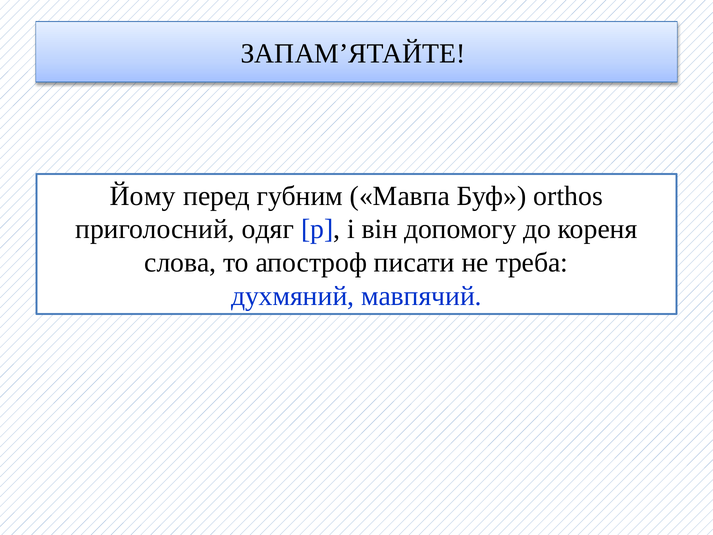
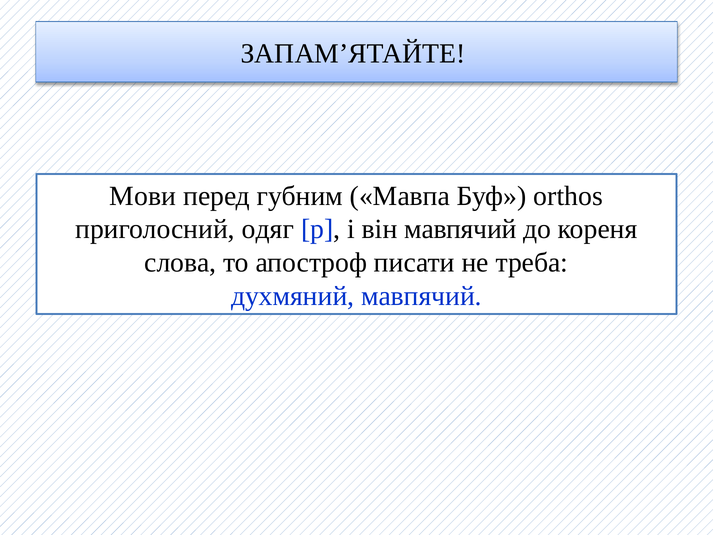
Йому: Йому -> Мови (143, 196)
він допомогу: допомогу -> мавпячий (460, 229)
